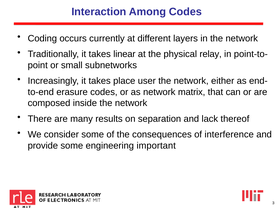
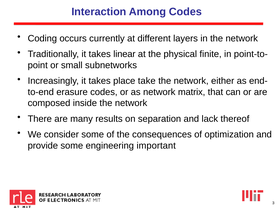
relay: relay -> finite (211, 54)
user: user -> take (147, 81)
interference: interference -> optimization (229, 134)
